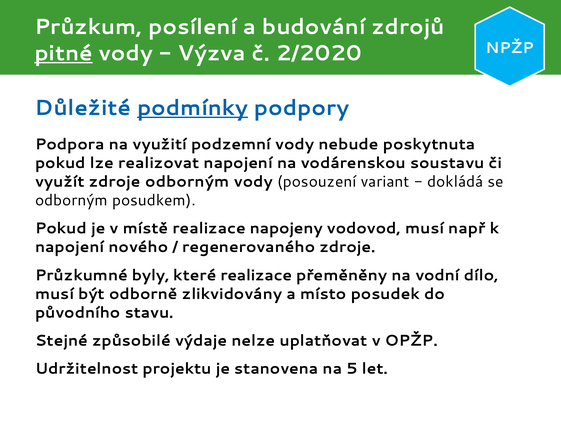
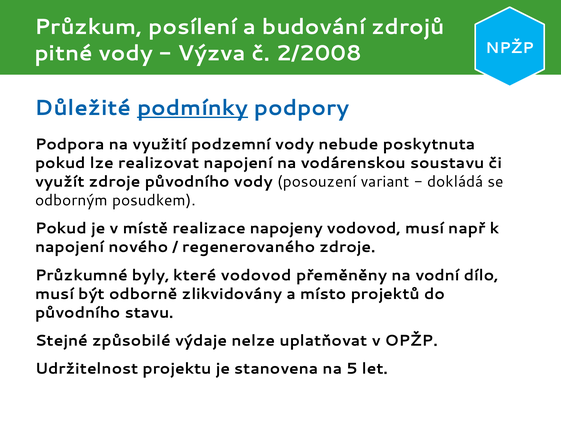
pitné underline: present -> none (63, 53)
2/2020: 2/2020 -> 2/2008 (319, 53)
zdroje odborným: odborným -> původního (187, 182)
které realizace: realizace -> vodovod (256, 275)
posudek: posudek -> projektů (385, 294)
